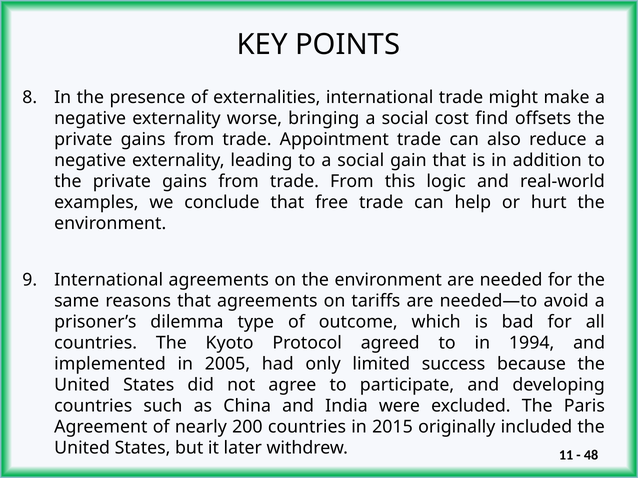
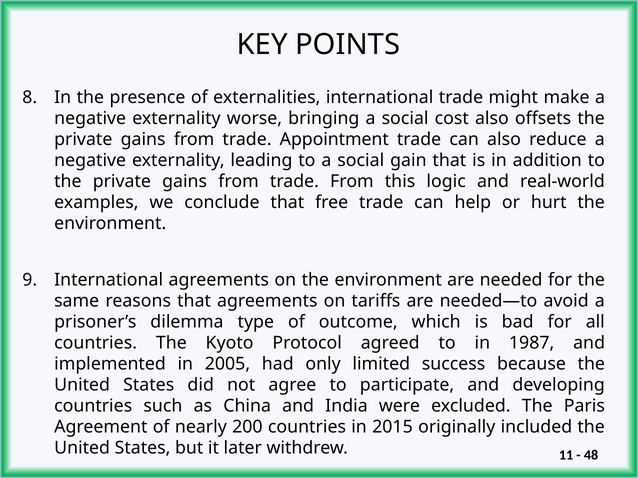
cost find: find -> also (492, 118)
1994: 1994 -> 1987 (532, 343)
